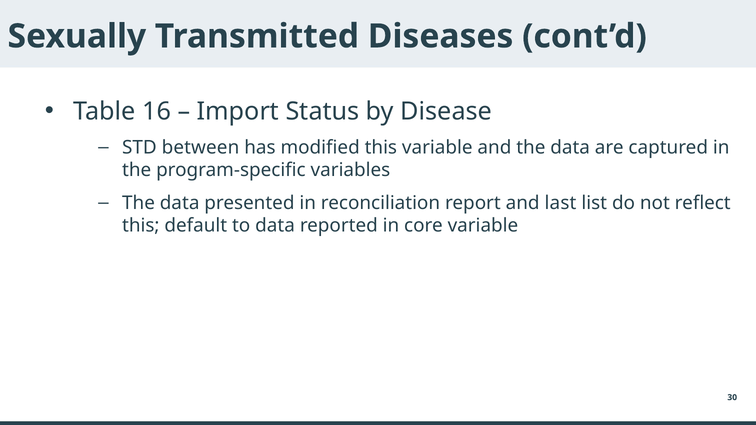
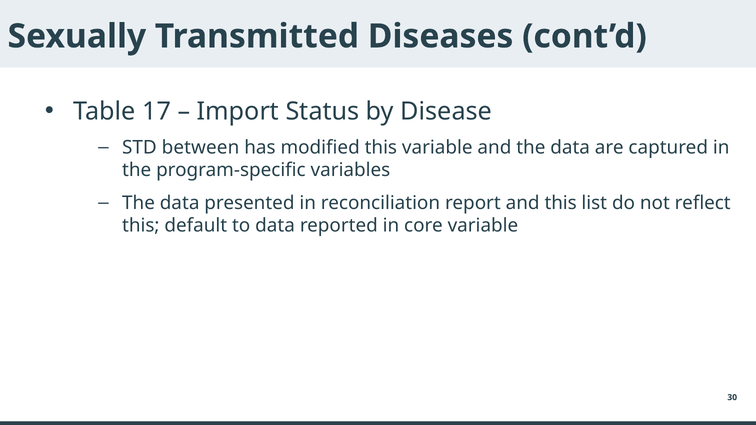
16: 16 -> 17 (157, 111)
and last: last -> this (561, 203)
